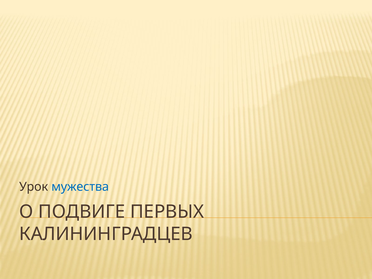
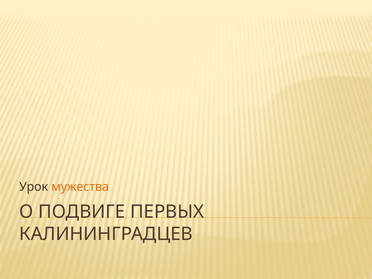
мужества colour: blue -> orange (80, 187)
